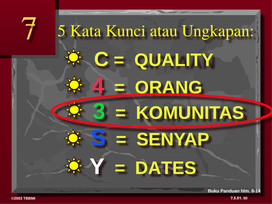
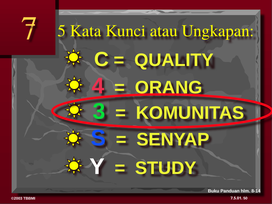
DATES: DATES -> STUDY (166, 168)
